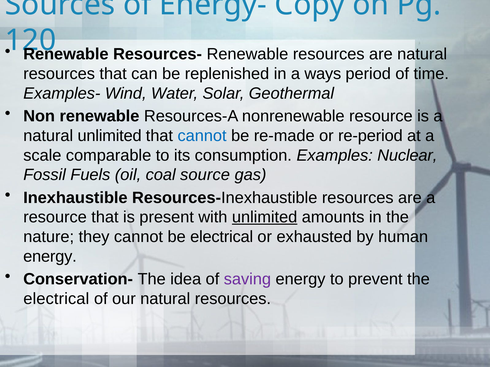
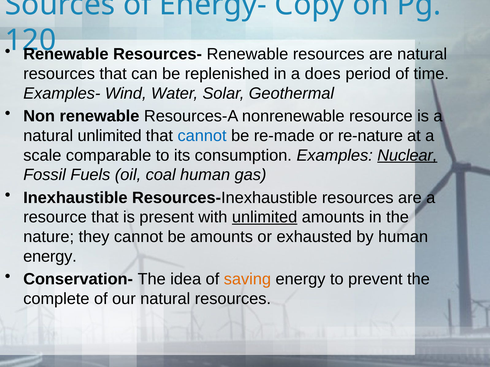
ways: ways -> does (323, 74)
re-period: re-period -> re-nature (370, 136)
Nuclear underline: none -> present (407, 155)
coal source: source -> human (205, 175)
be electrical: electrical -> amounts (222, 237)
saving colour: purple -> orange (247, 280)
electrical: electrical -> complete (56, 299)
